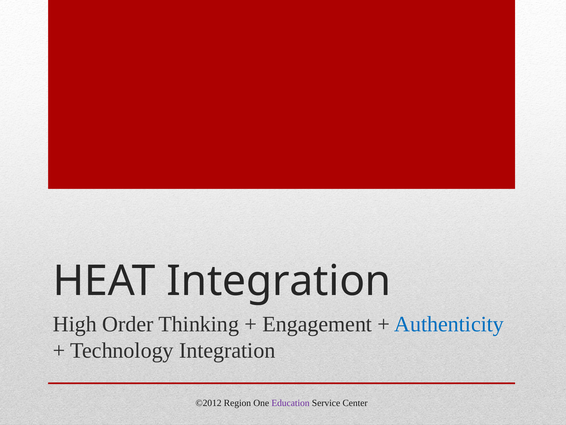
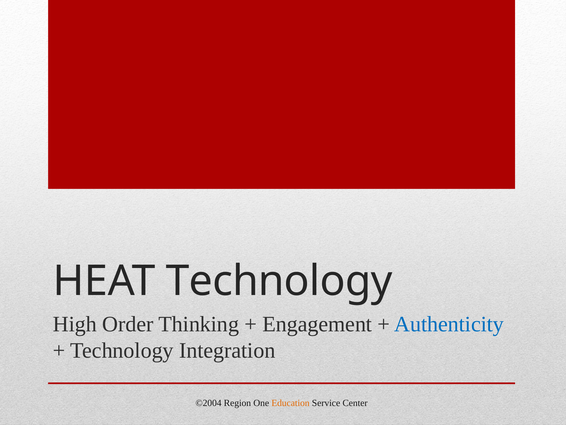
HEAT Integration: Integration -> Technology (279, 281)
©2012: ©2012 -> ©2004 (209, 403)
Education colour: purple -> orange (291, 403)
